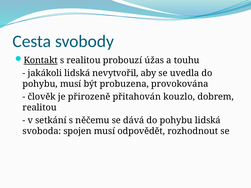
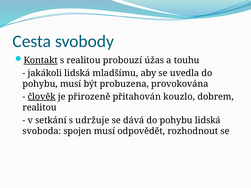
nevytvořil: nevytvořil -> mladšímu (115, 73)
člověk underline: none -> present (42, 97)
něčemu: něčemu -> udržuje (92, 120)
